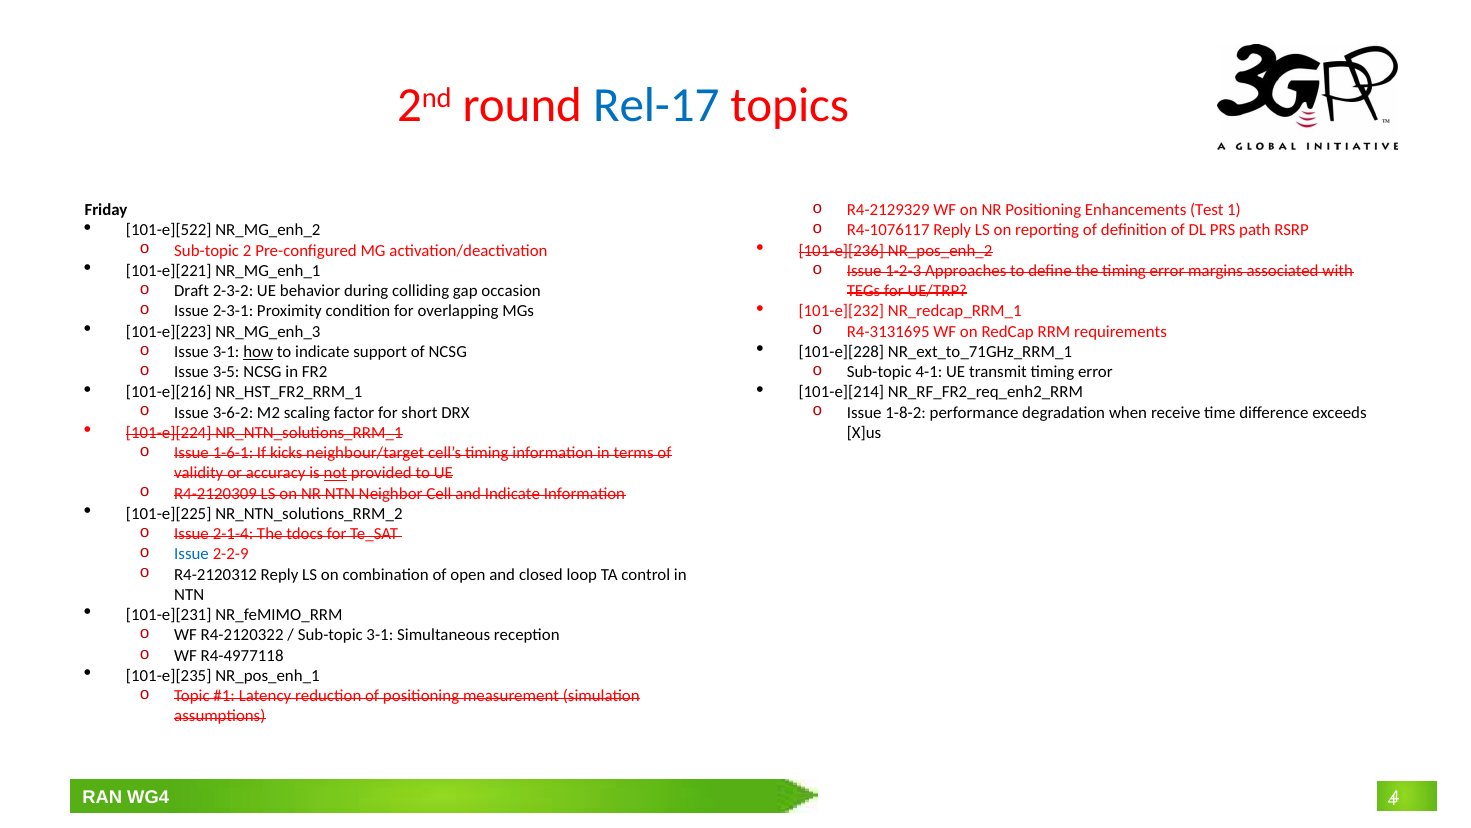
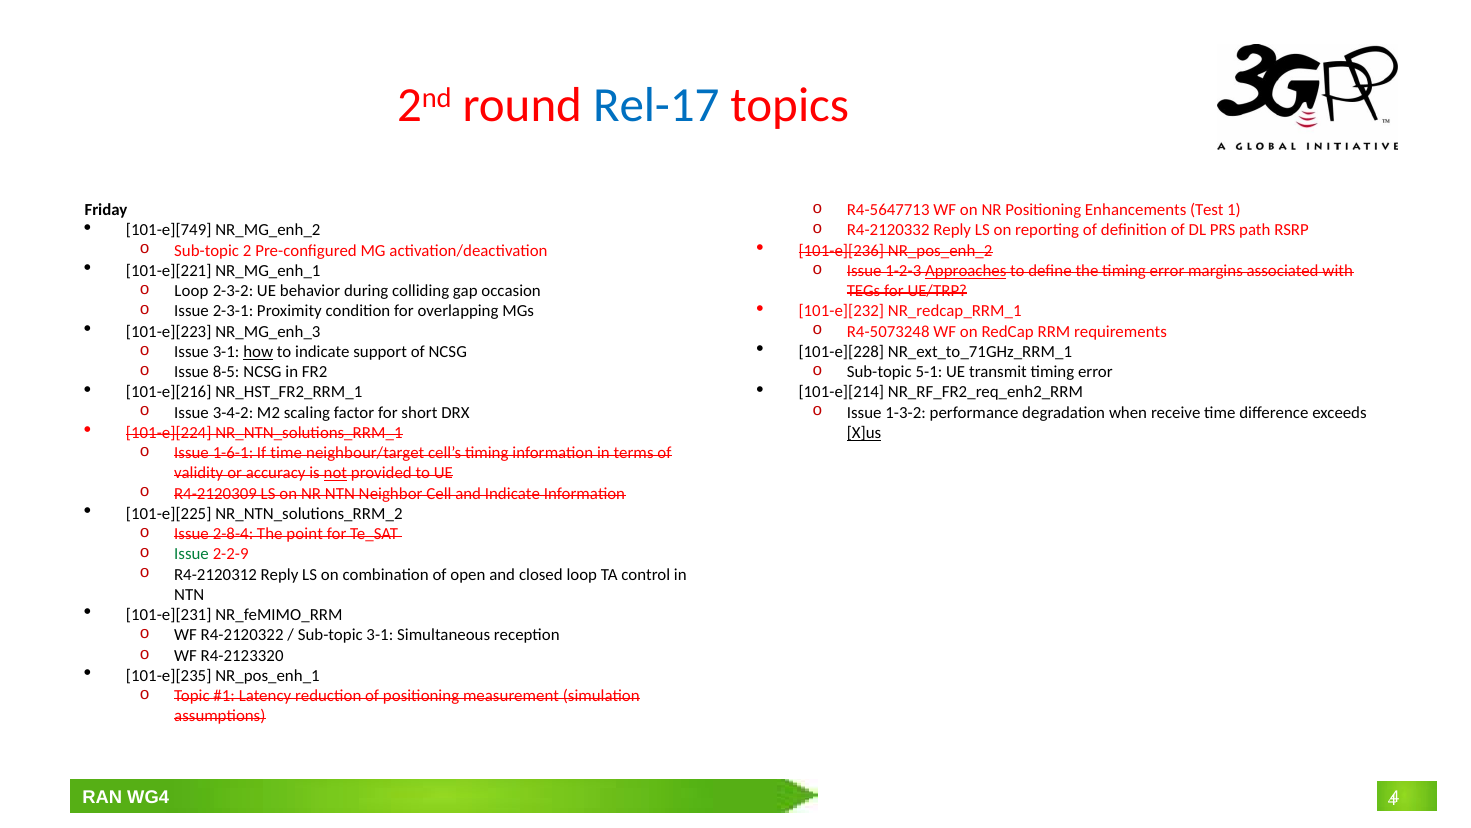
R4-2129329: R4-2129329 -> R4-5647713 (888, 210)
101-e][522: 101-e][522 -> 101-e][749 (169, 230)
R4-1076117: R4-1076117 -> R4-2120332 (888, 230)
Approaches underline: none -> present (966, 271)
Draft: Draft -> Loop (191, 291)
R4-3131695: R4-3131695 -> R4-5073248 (888, 331)
3-5: 3-5 -> 8-5 (226, 372)
4-1: 4-1 -> 5-1 (929, 372)
3-6-2: 3-6-2 -> 3-4-2 (233, 412)
1-8-2: 1-8-2 -> 1-3-2 (906, 412)
X]us underline: none -> present (864, 433)
If kicks: kicks -> time (286, 453)
2-1-4: 2-1-4 -> 2-8-4 (233, 534)
tdocs: tdocs -> point (305, 534)
Issue colour: blue -> green (192, 554)
R4-4977118: R4-4977118 -> R4-2123320 (242, 655)
